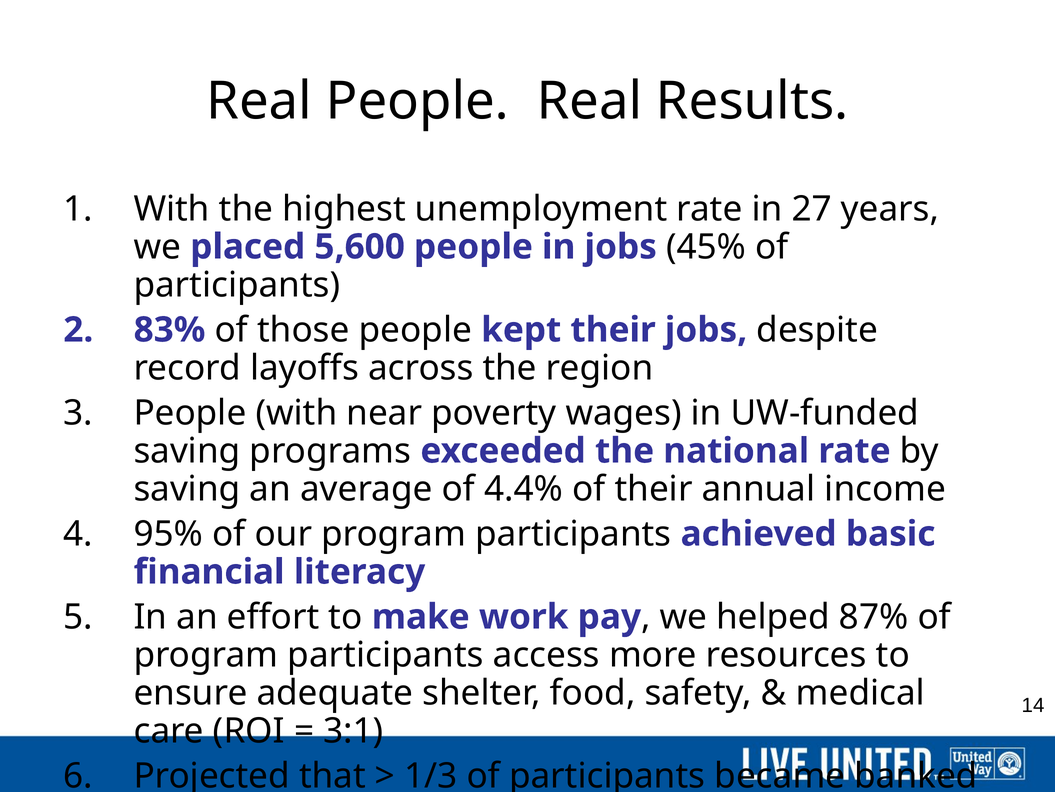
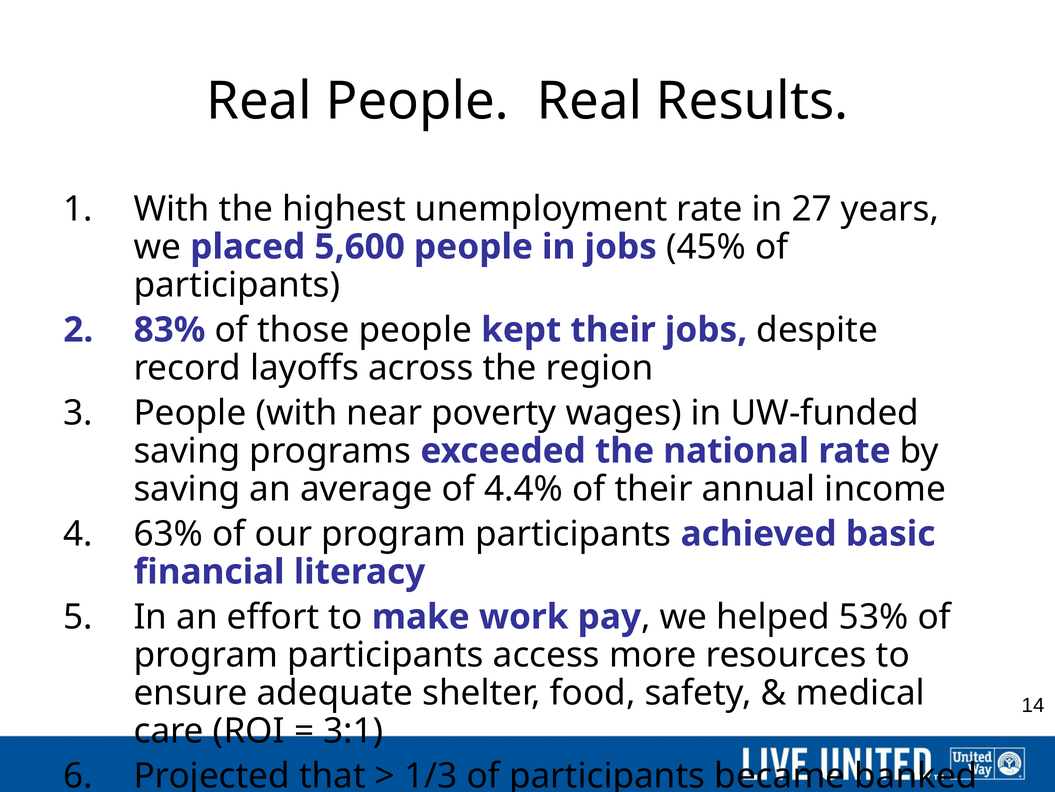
95%: 95% -> 63% (168, 533)
87%: 87% -> 53% (874, 616)
